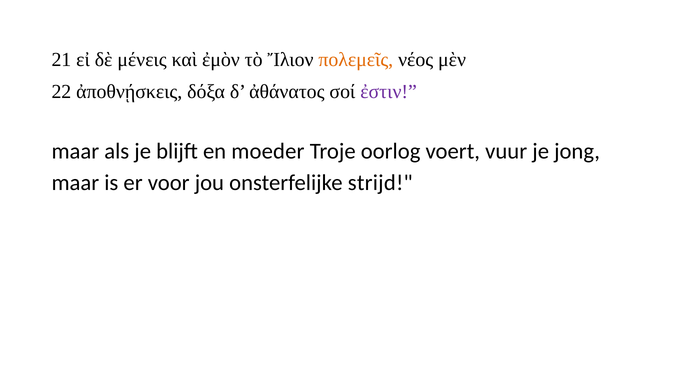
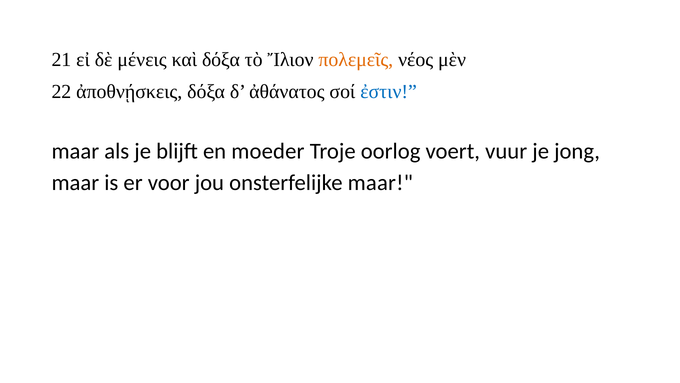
καὶ ἐμὸν: ἐμὸν -> δόξα (221, 60)
ἐστιν colour: purple -> blue (389, 92)
onsterfelijke strijd: strijd -> maar (380, 182)
